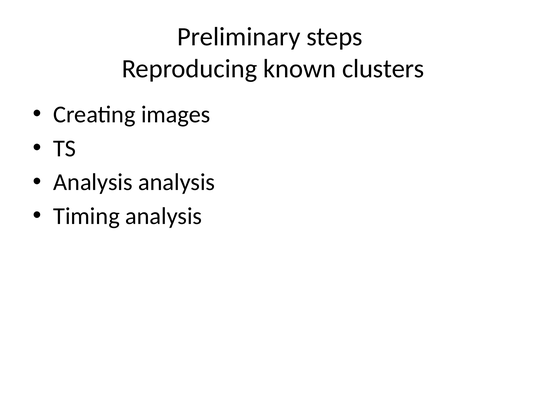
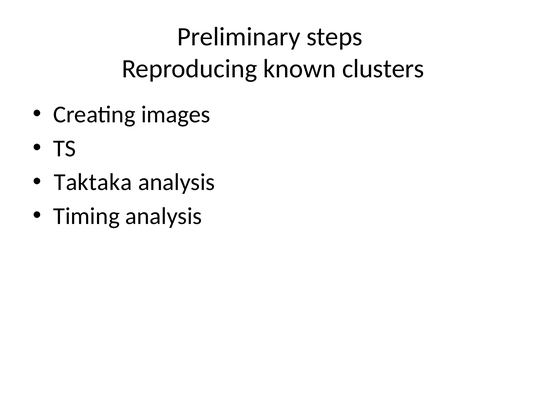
Analysis: Analysis -> Taktaka (93, 183)
